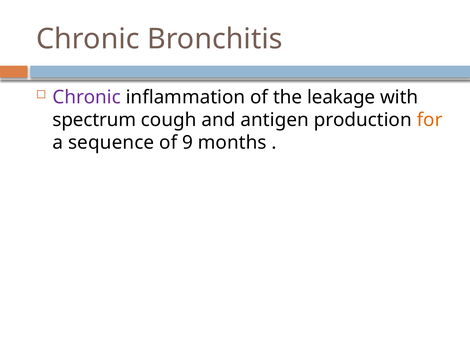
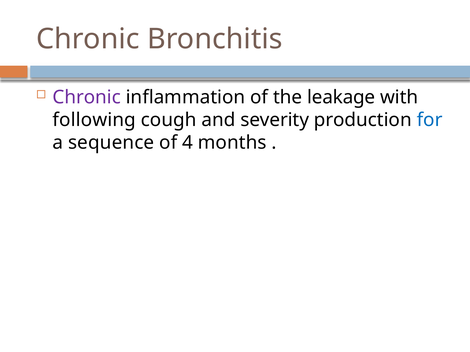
spectrum: spectrum -> following (94, 120)
antigen: antigen -> severity (275, 120)
for colour: orange -> blue (430, 120)
9: 9 -> 4 (188, 143)
